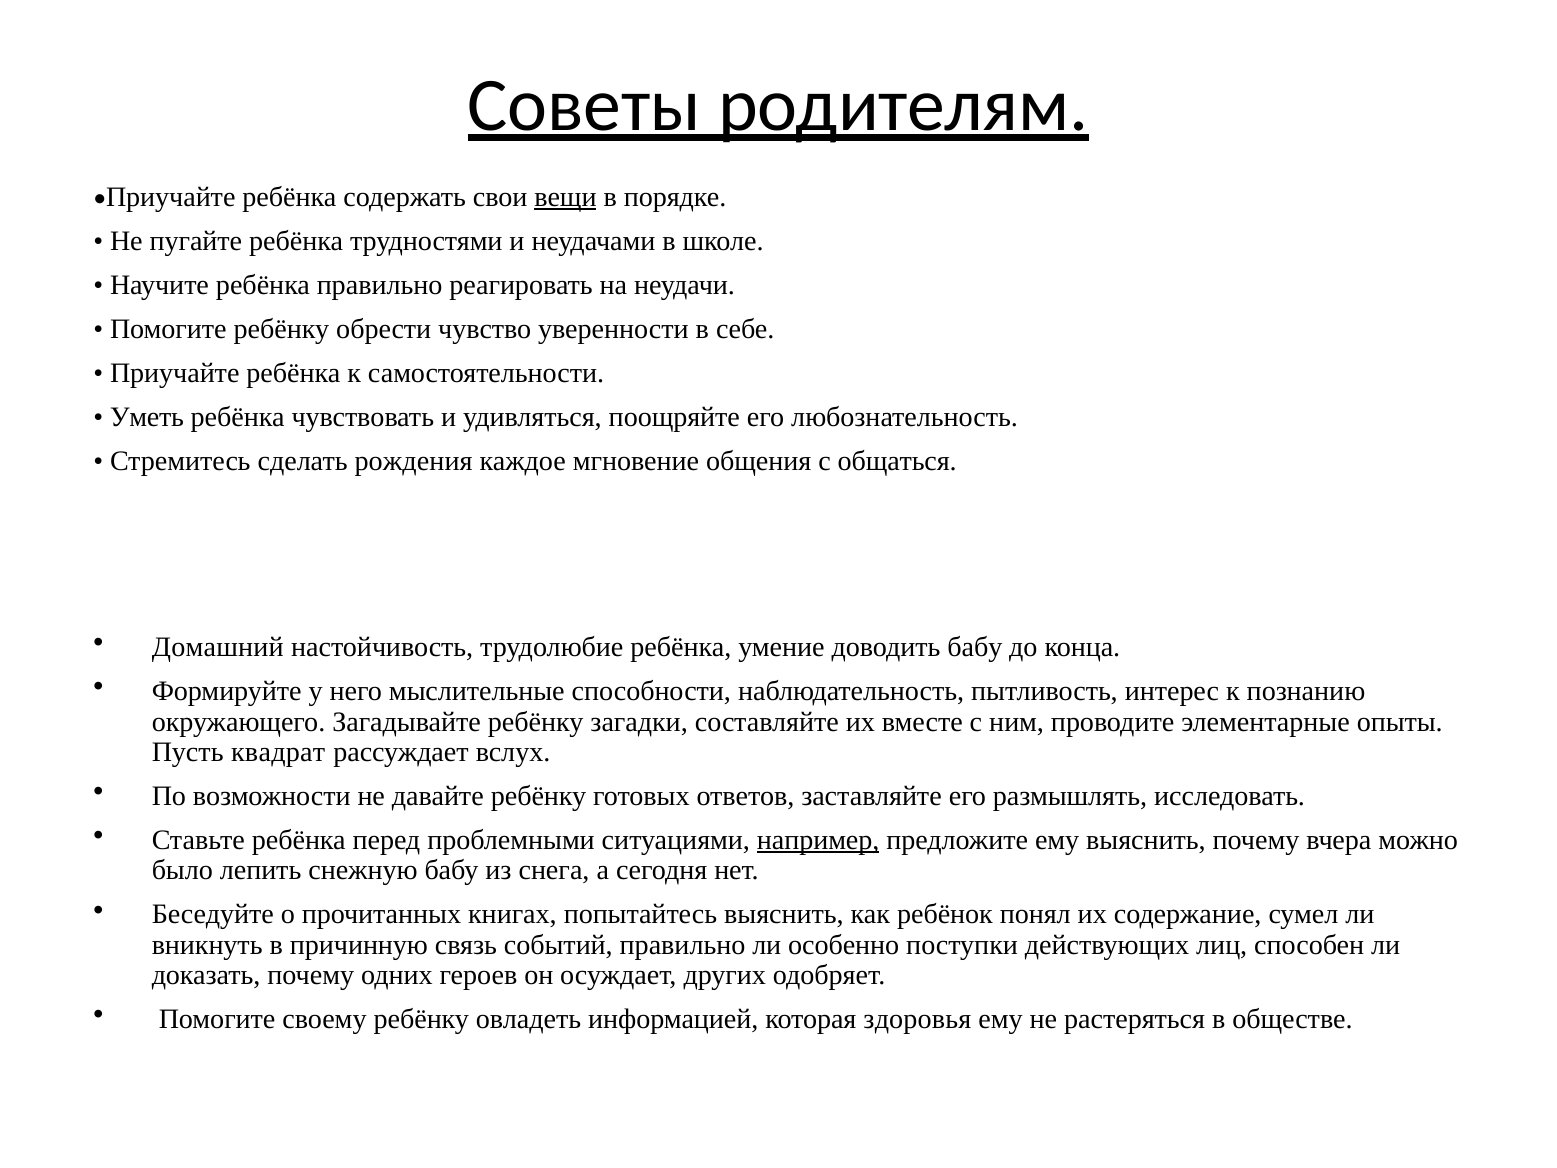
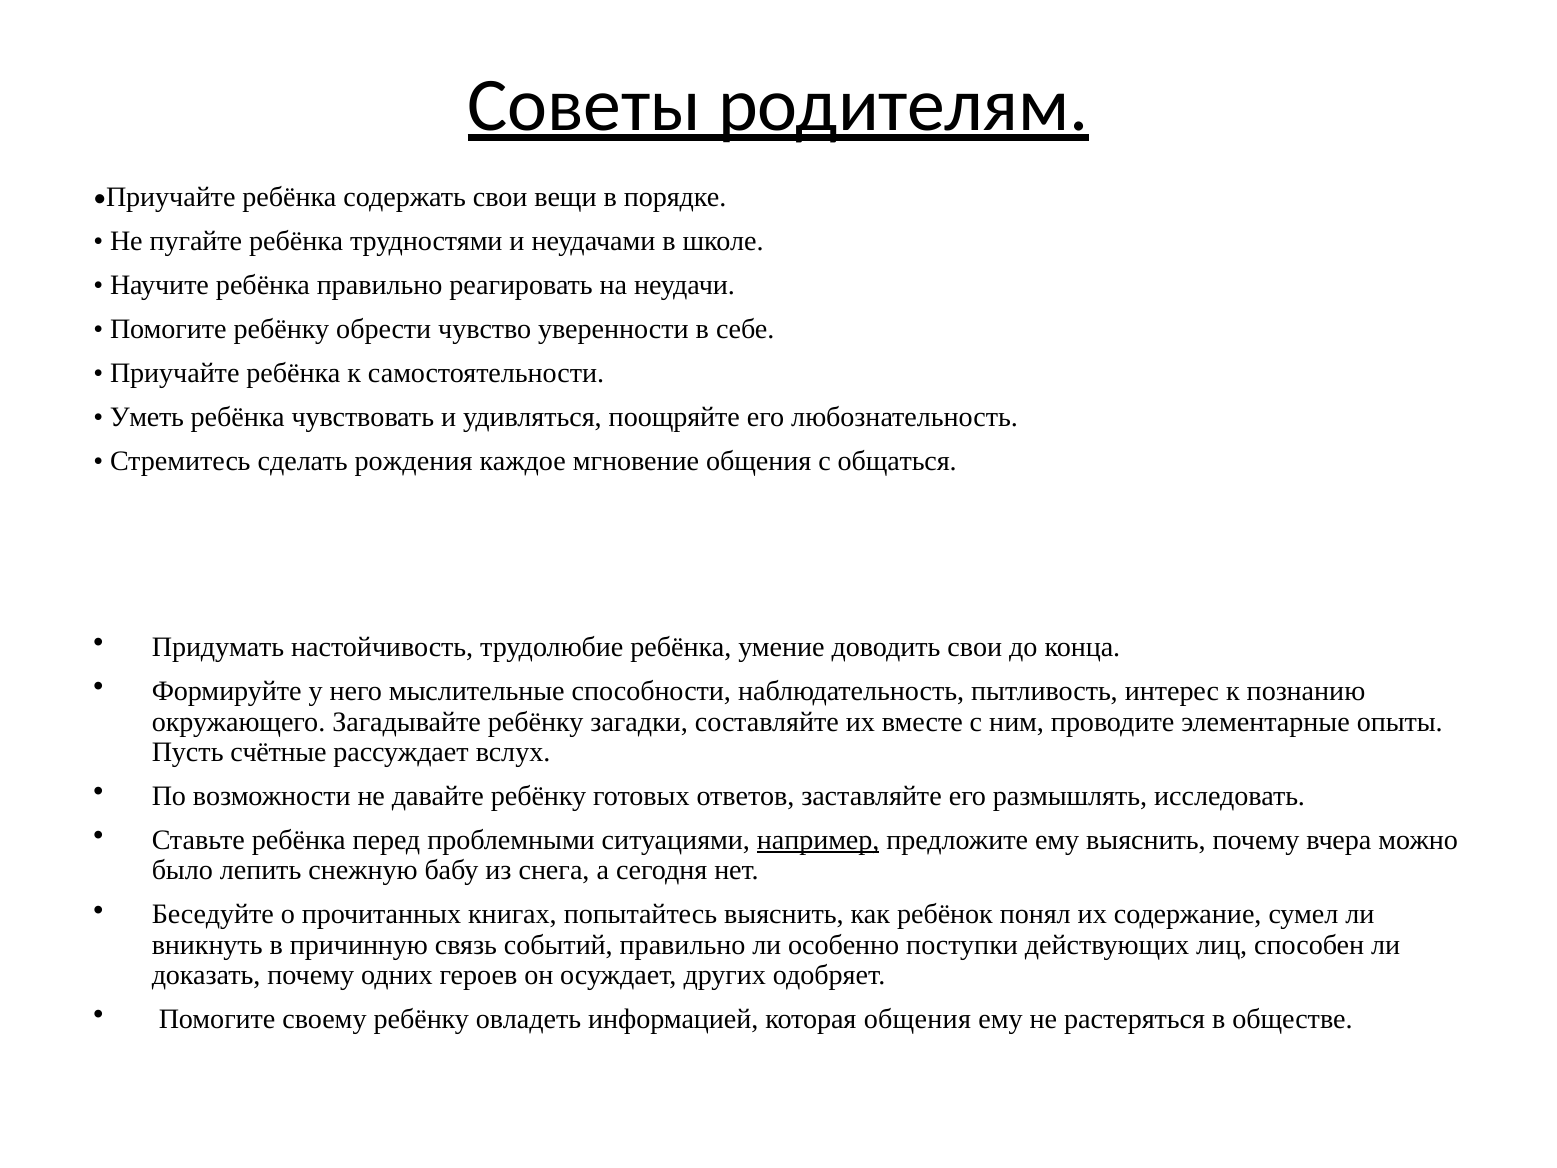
вещи underline: present -> none (566, 197)
Домашний: Домашний -> Придумать (218, 647)
доводить бабу: бабу -> свои (975, 647)
квадрат: квадрат -> счётные (278, 752)
которая здоровья: здоровья -> общения (917, 1019)
